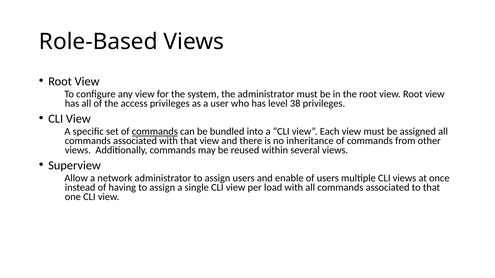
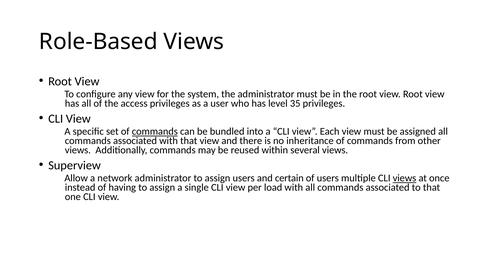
38: 38 -> 35 (295, 104)
enable: enable -> certain (289, 178)
views underline: none -> present (405, 178)
